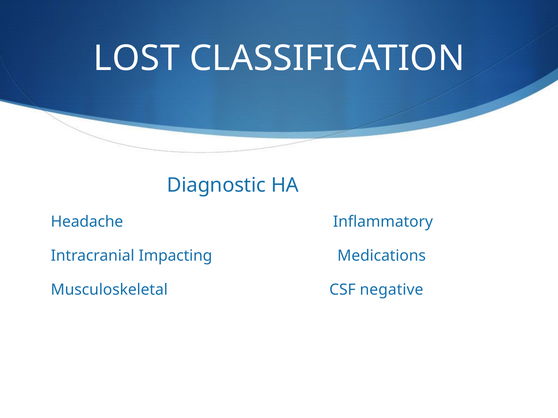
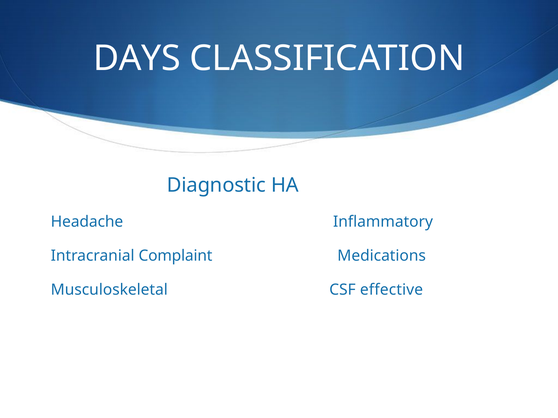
LOST: LOST -> DAYS (137, 58)
Impacting: Impacting -> Complaint (175, 256)
negative: negative -> effective (392, 290)
